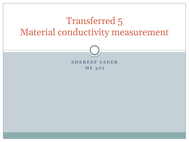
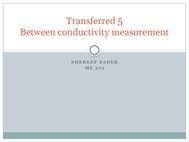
Material: Material -> Between (38, 32)
